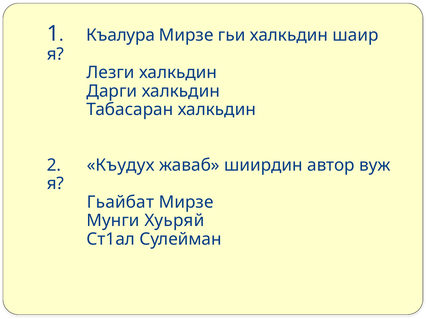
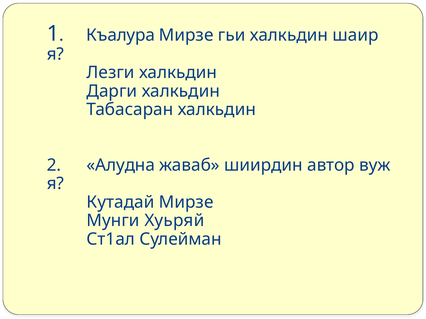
Къудух: Къудух -> Алудна (121, 165)
Гьайбат: Гьайбат -> Кутадай (121, 202)
